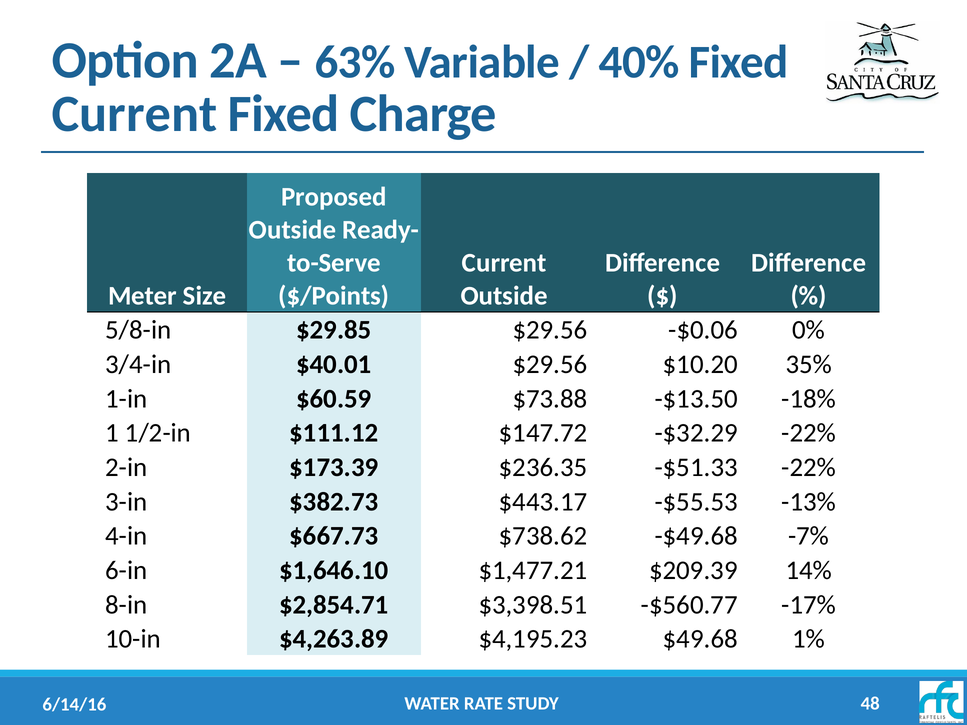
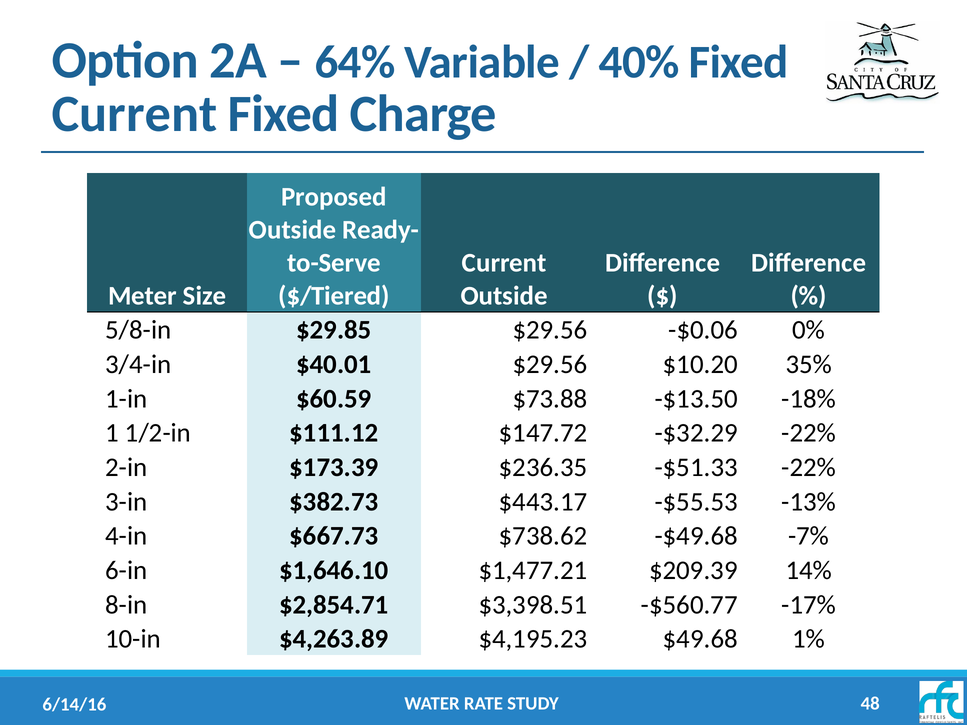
63%: 63% -> 64% (355, 62)
$/Points: $/Points -> $/Tiered (334, 296)
